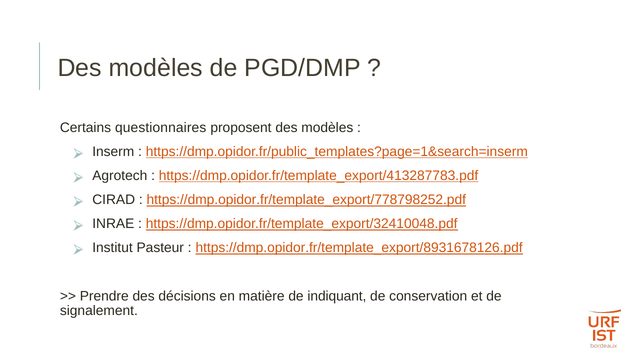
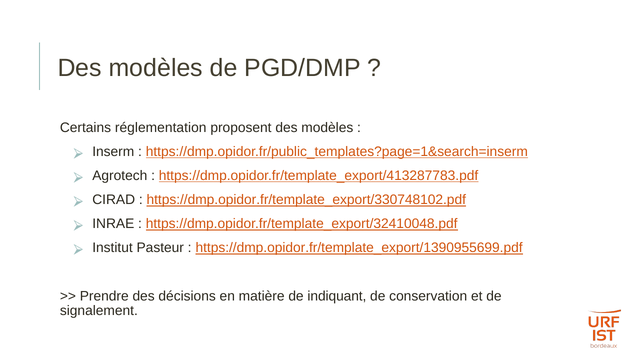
questionnaires: questionnaires -> réglementation (161, 128)
https://dmp.opidor.fr/template_export/778798252.pdf: https://dmp.opidor.fr/template_export/778798252.pdf -> https://dmp.opidor.fr/template_export/330748102.pdf (306, 200)
https://dmp.opidor.fr/template_export/8931678126.pdf: https://dmp.opidor.fr/template_export/8931678126.pdf -> https://dmp.opidor.fr/template_export/1390955699.pdf (359, 248)
